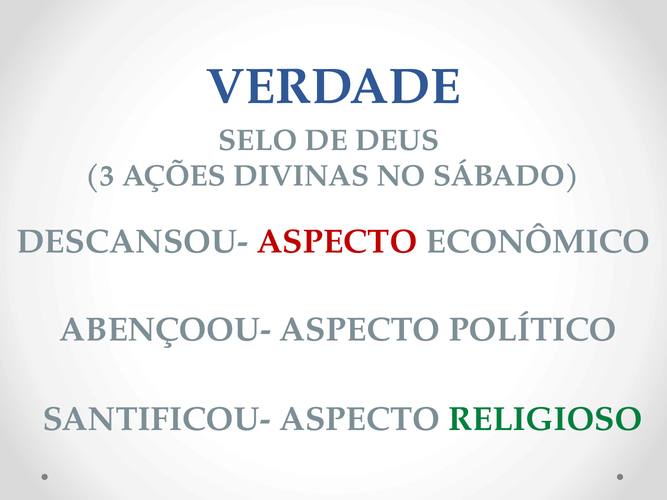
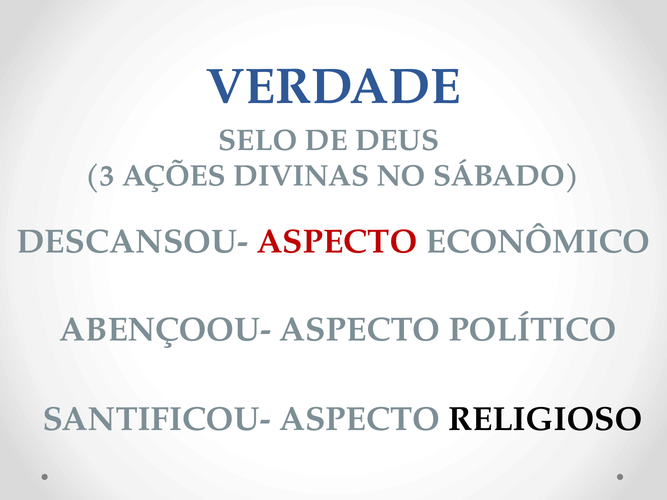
RELIGIOSO colour: green -> black (545, 419)
